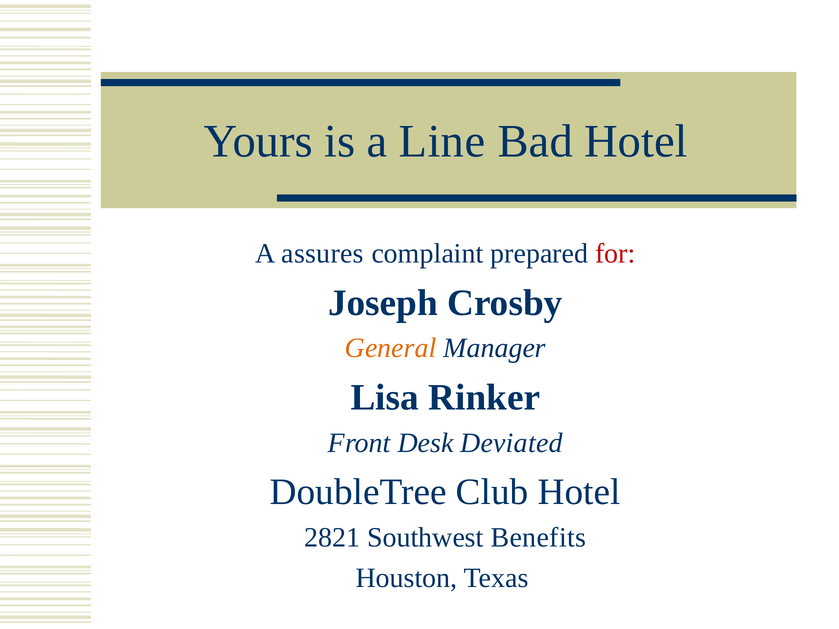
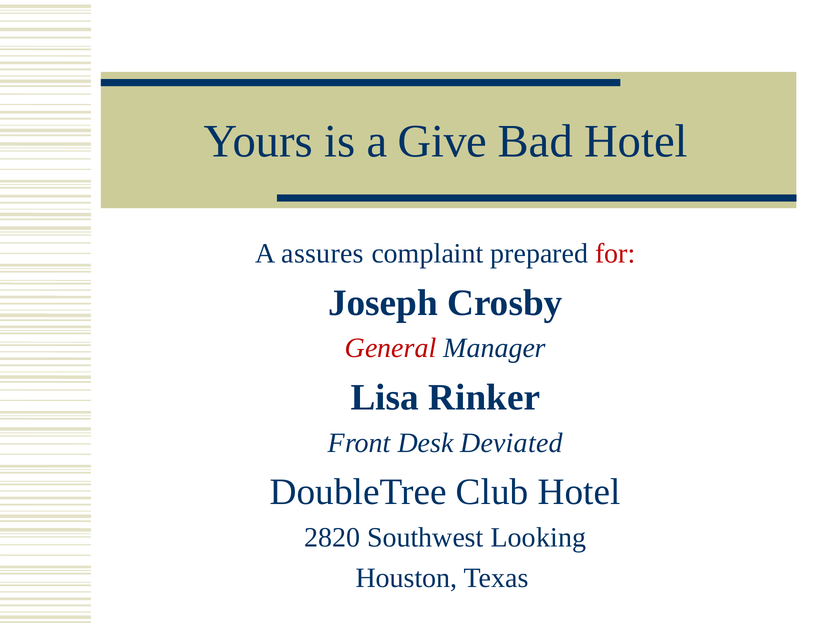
Line: Line -> Give (443, 141)
General colour: orange -> red (391, 348)
2821: 2821 -> 2820 (332, 538)
Benefits: Benefits -> Looking (538, 538)
